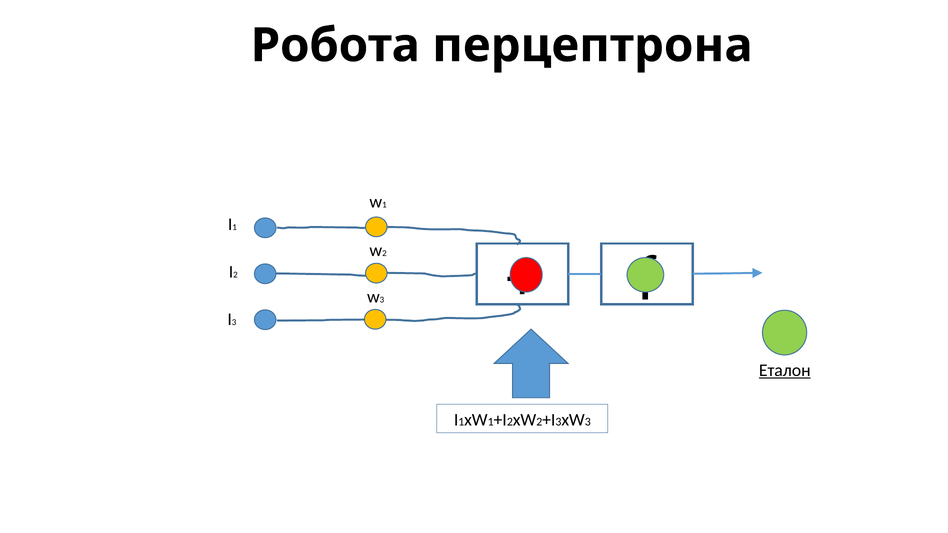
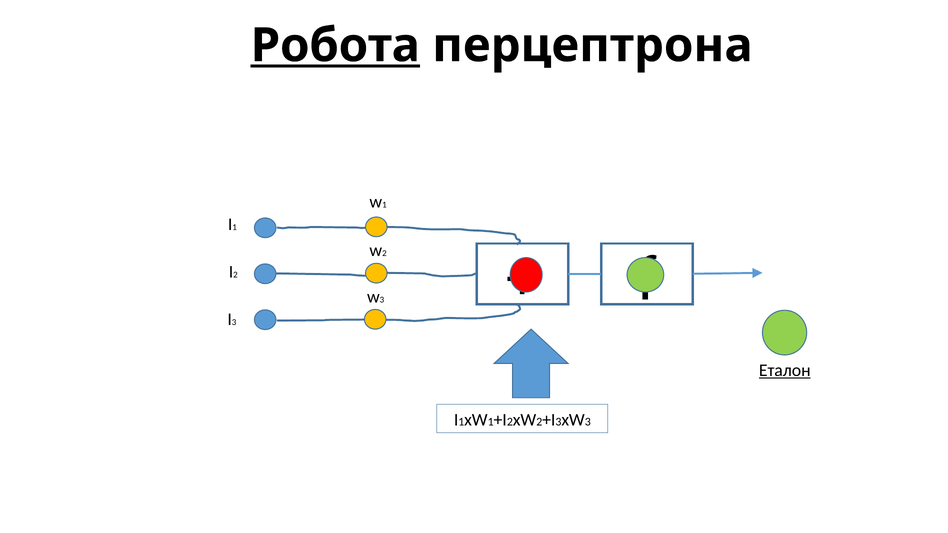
Робота underline: none -> present (335, 46)
